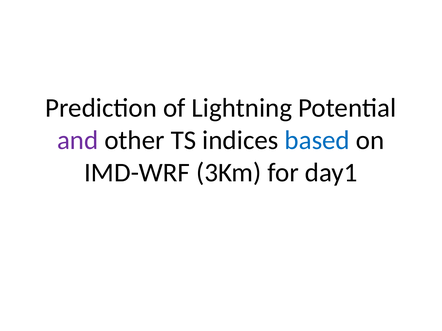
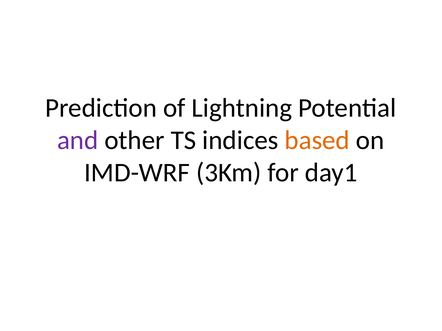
based colour: blue -> orange (317, 140)
